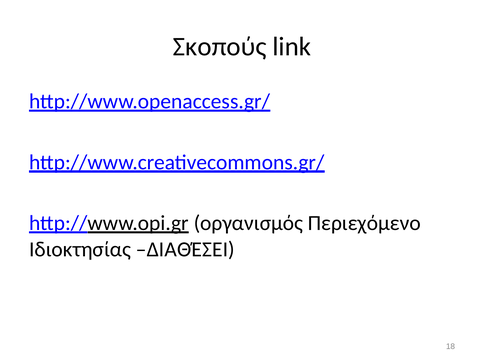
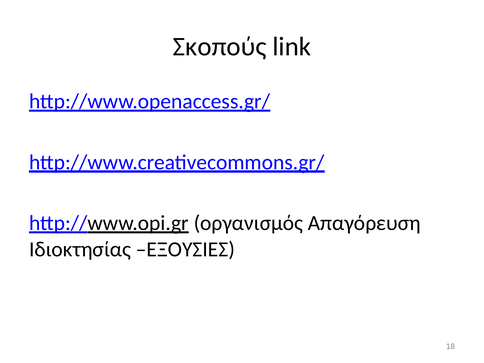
Περιεχόμενο: Περιεχόμενο -> Απαγόρευση (364, 223)
ΔΙΑΘΈΣΕΙ: ΔΙΑΘΈΣΕΙ -> ΕΞΟΥΣΙΕΣ (185, 249)
